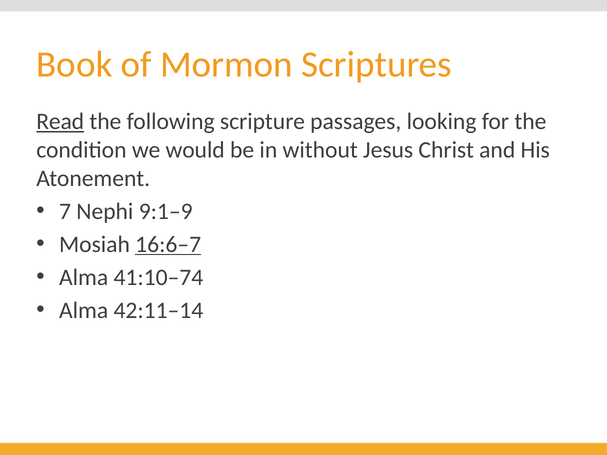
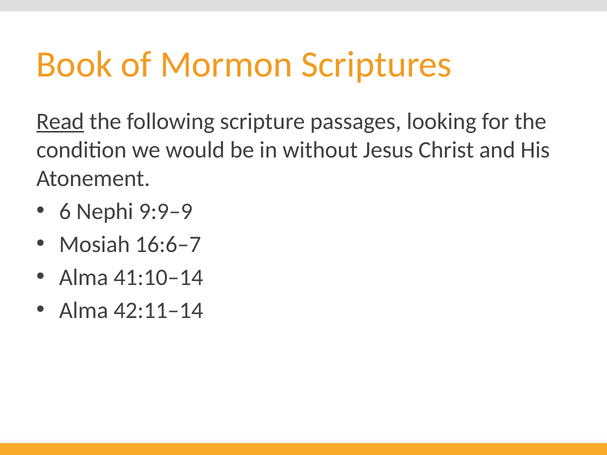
7: 7 -> 6 (65, 211)
9:1–9: 9:1–9 -> 9:9–9 (166, 211)
16:6–7 underline: present -> none (168, 244)
41:10–74: 41:10–74 -> 41:10–14 (158, 278)
